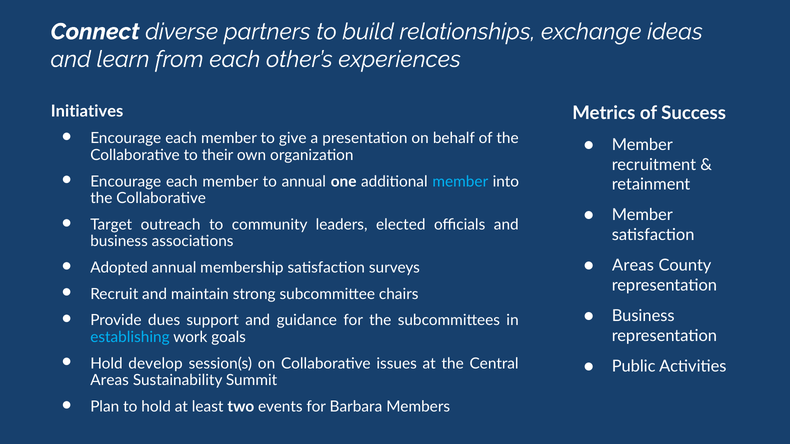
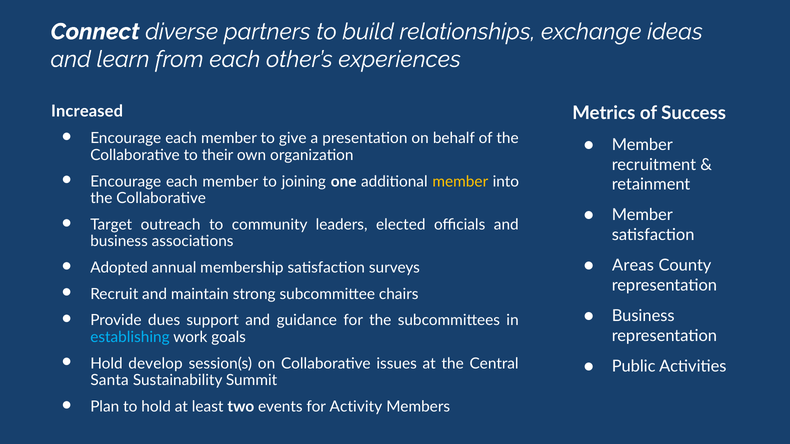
Initiatives: Initiatives -> Increased (87, 112)
to annual: annual -> joining (304, 182)
member colour: light blue -> yellow (460, 182)
Areas: Areas -> Santa (110, 380)
Barbara: Barbara -> Activity (356, 407)
